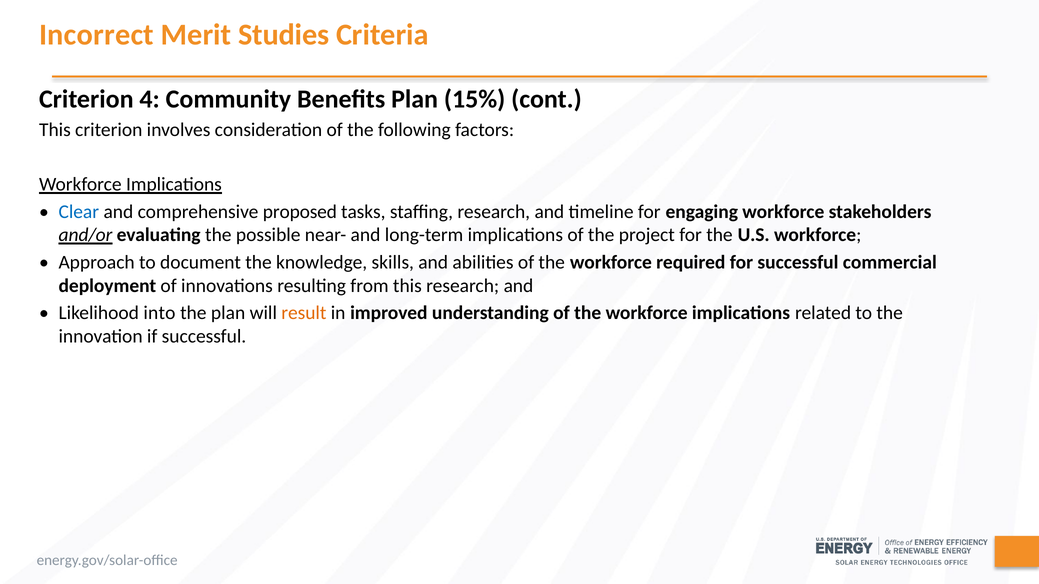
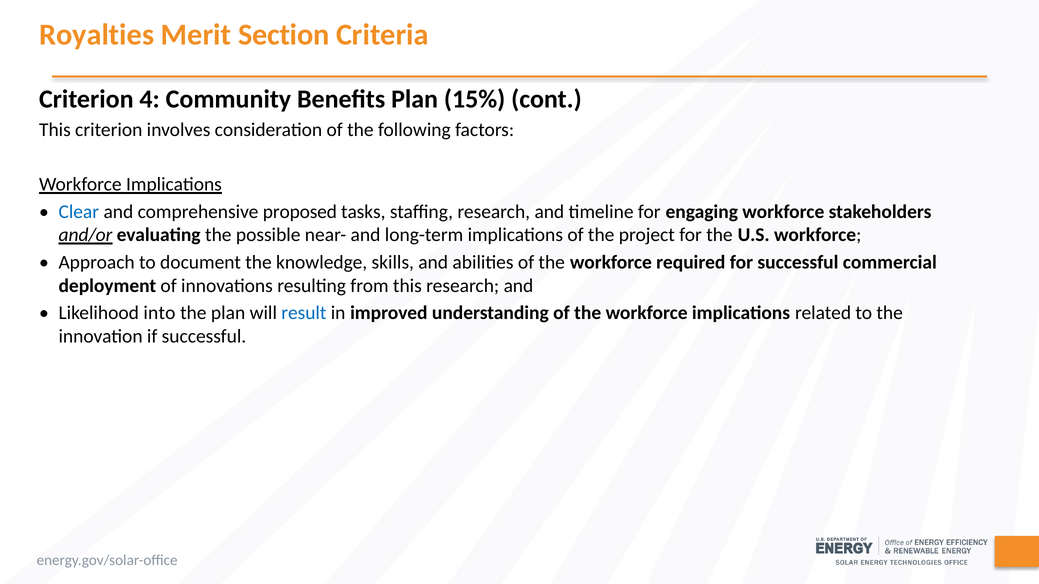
Incorrect: Incorrect -> Royalties (97, 35)
Studies: Studies -> Section (284, 35)
result colour: orange -> blue (304, 313)
